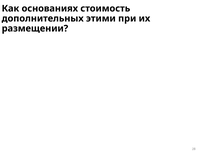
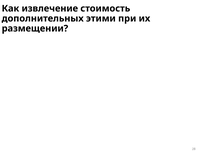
основаниях: основаниях -> извлечение (50, 8)
